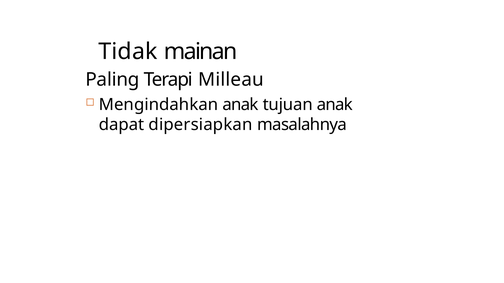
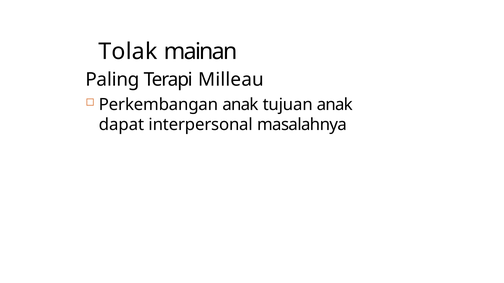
Tidak: Tidak -> Tolak (128, 52)
Mengindahkan: Mengindahkan -> Perkembangan (159, 105)
dipersiapkan: dipersiapkan -> interpersonal (201, 125)
